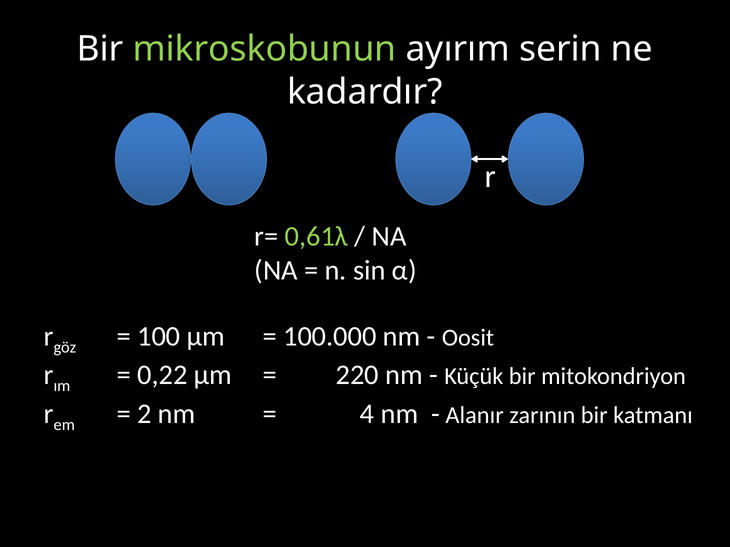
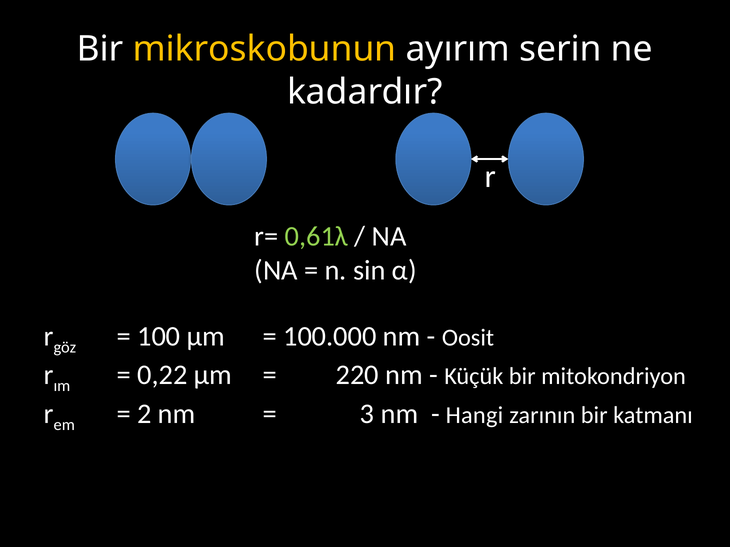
mikroskobunun colour: light green -> yellow (265, 49)
4: 4 -> 3 (367, 414)
Alanır: Alanır -> Hangi (474, 415)
